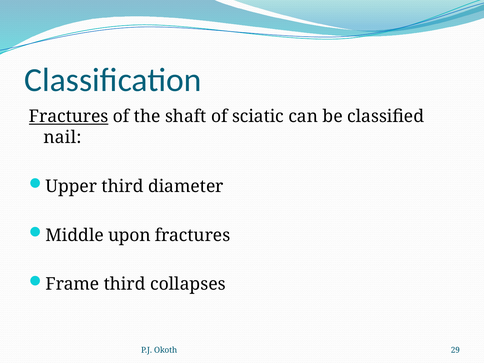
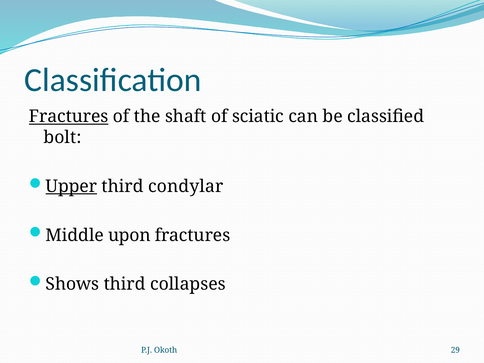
nail: nail -> bolt (62, 137)
Upper underline: none -> present (71, 186)
diameter: diameter -> condylar (186, 186)
Frame: Frame -> Shows (72, 284)
